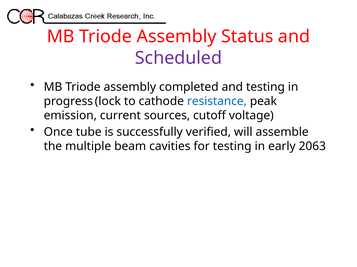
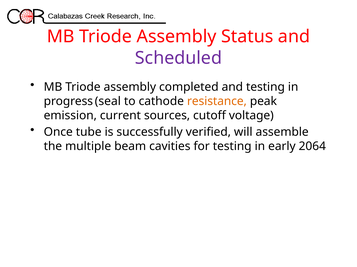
lock: lock -> seal (108, 101)
resistance colour: blue -> orange (217, 101)
2063: 2063 -> 2064 (312, 147)
